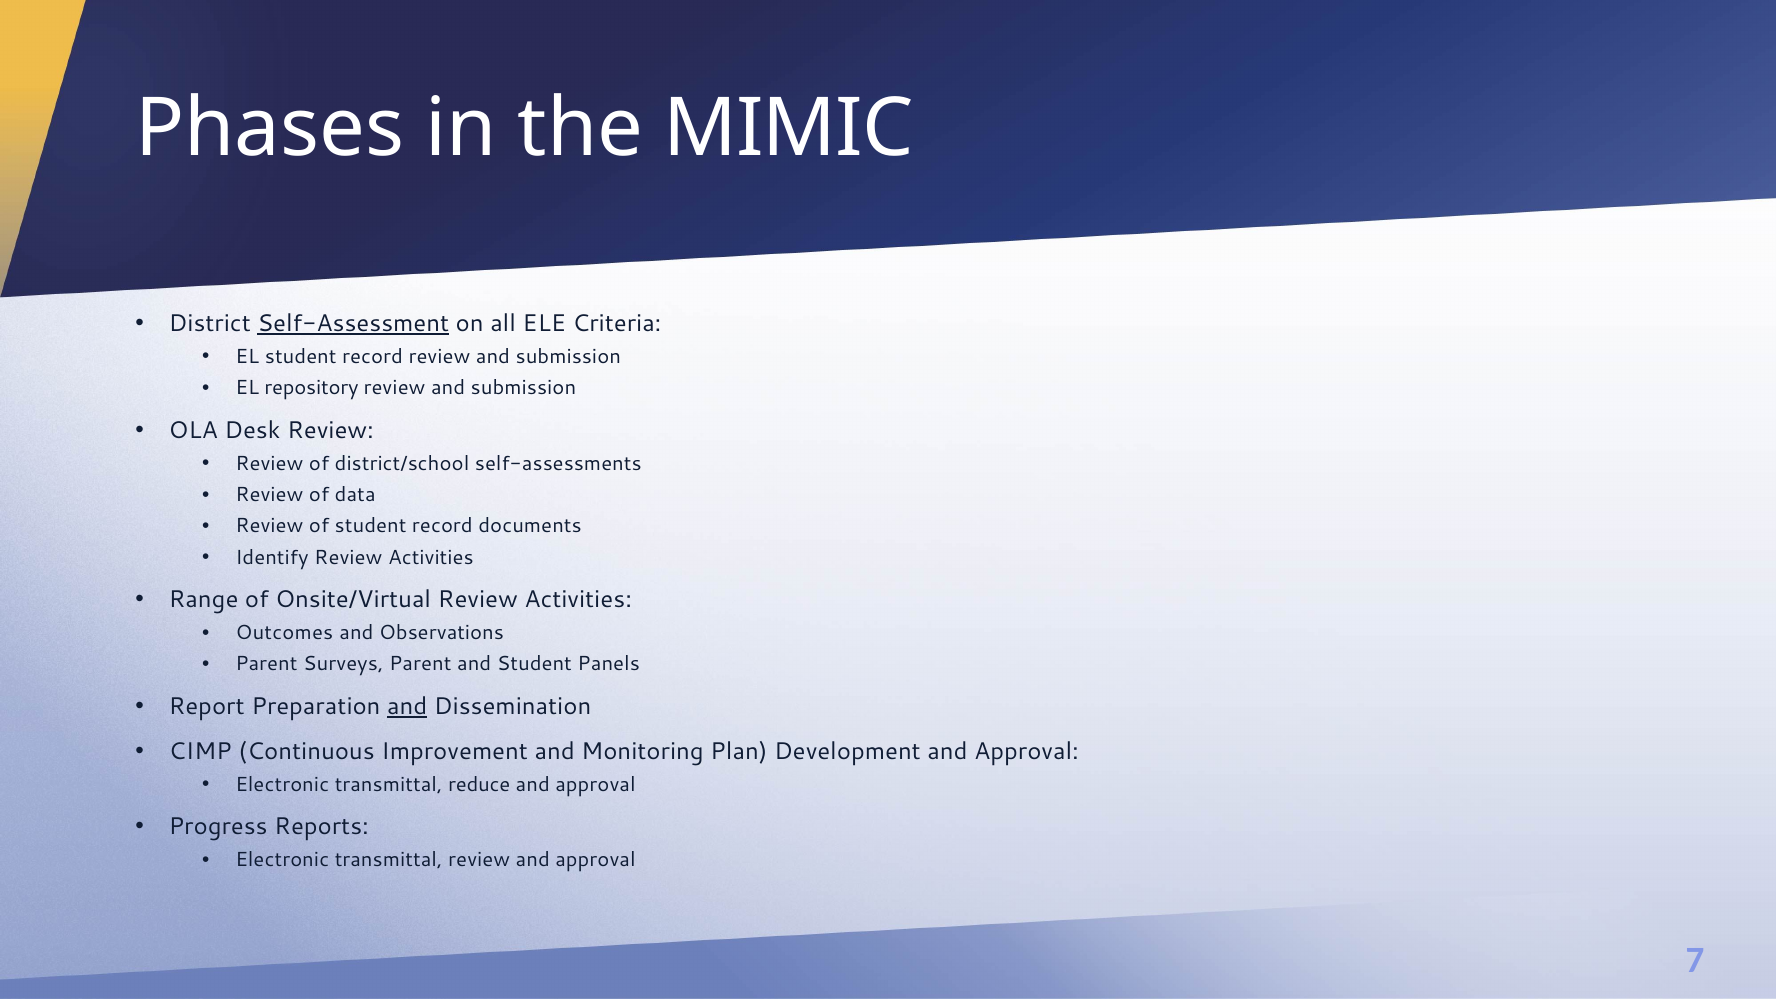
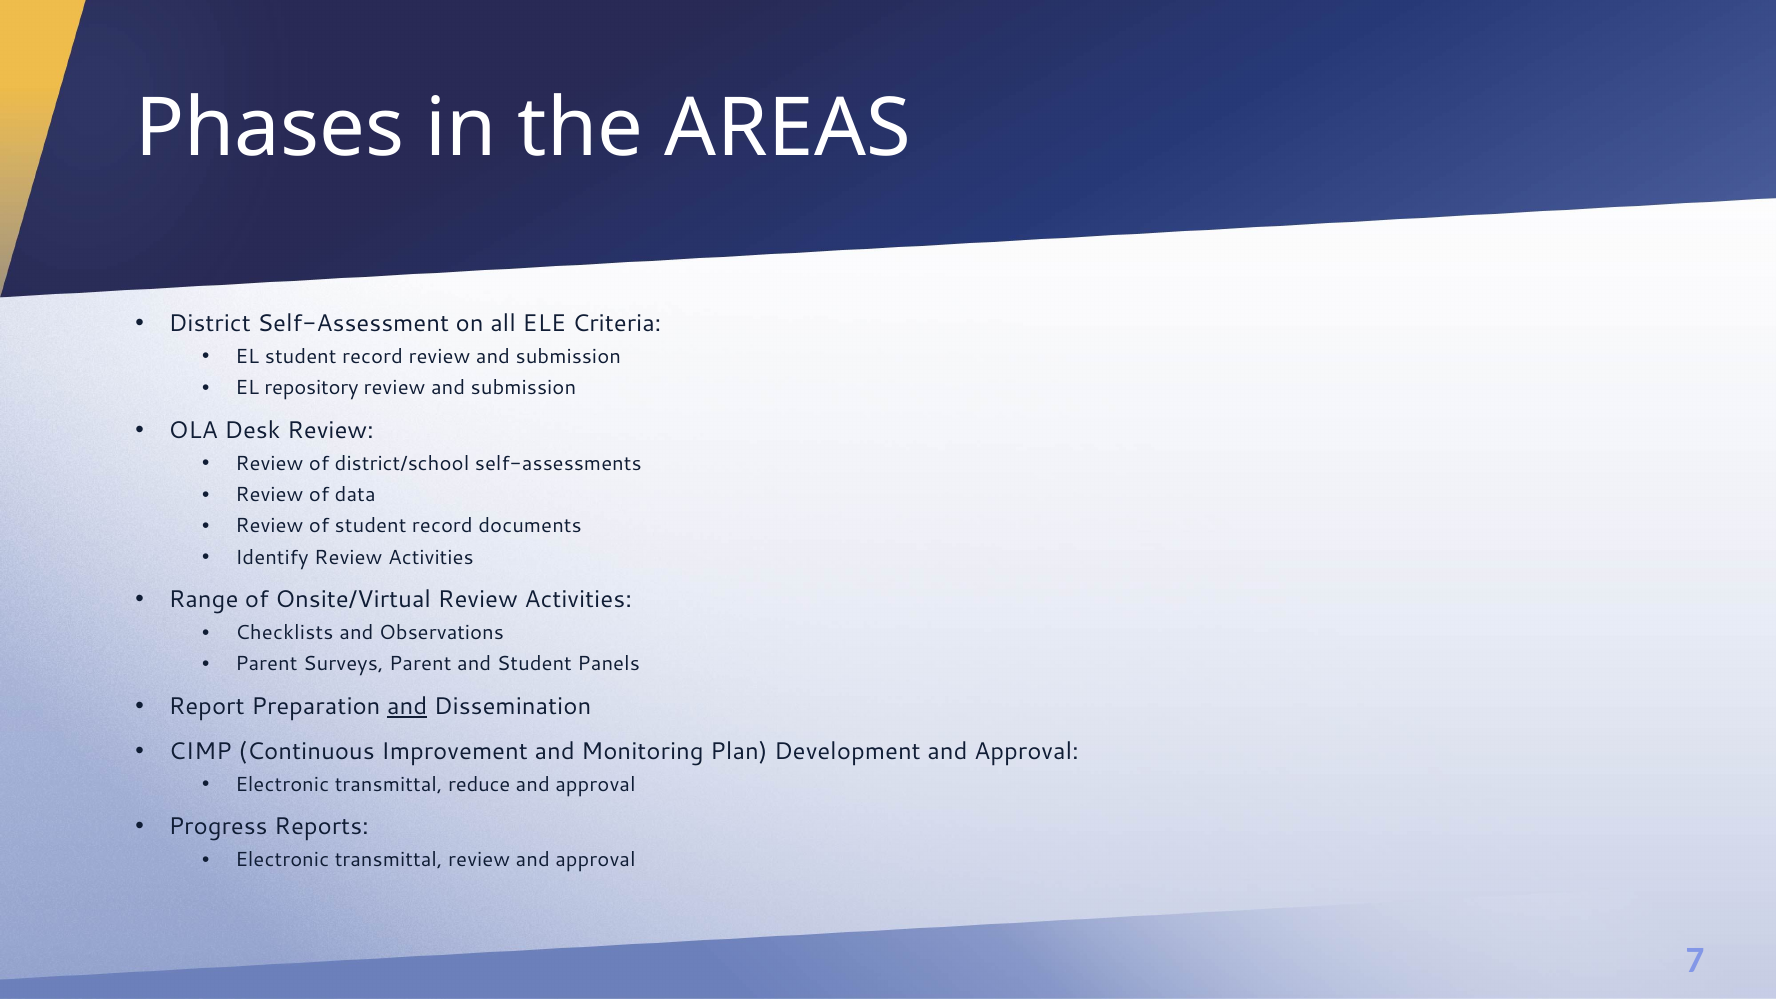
MIMIC: MIMIC -> AREAS (788, 129)
Self-Assessment underline: present -> none (353, 324)
Outcomes: Outcomes -> Checklists (284, 633)
